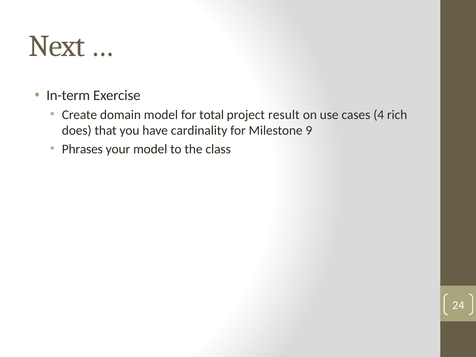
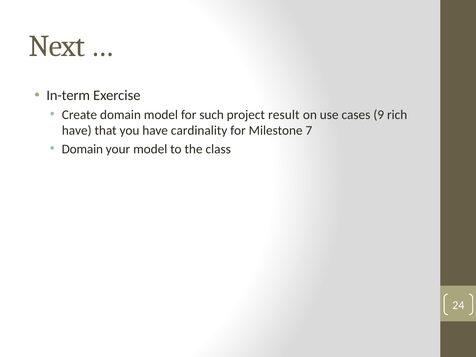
total: total -> such (212, 115)
4: 4 -> 9 (379, 115)
does: does -> have (77, 131)
9: 9 -> 7 (309, 131)
Phrases: Phrases -> Domain (82, 149)
